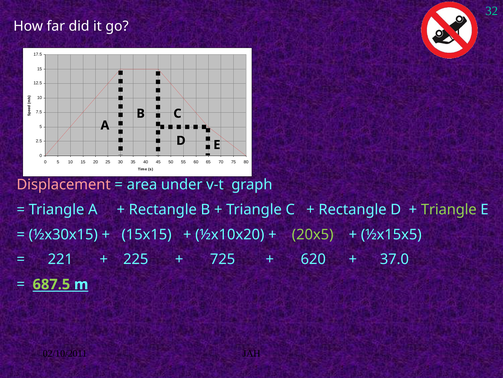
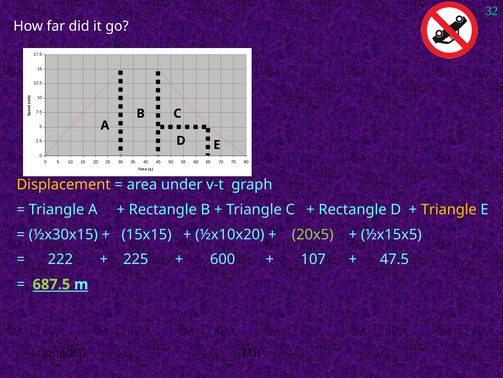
Displacement colour: pink -> yellow (64, 184)
Triangle colour: light green -> yellow (449, 209)
221: 221 -> 222 (60, 259)
725: 725 -> 600 (223, 259)
620: 620 -> 107 (313, 259)
37.0: 37.0 -> 47.5 (394, 259)
